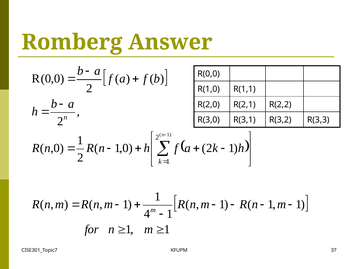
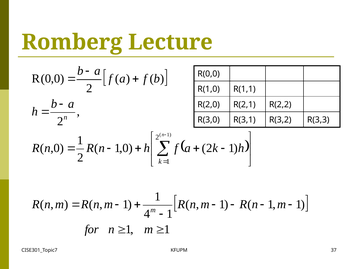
Answer: Answer -> Lecture (170, 42)
